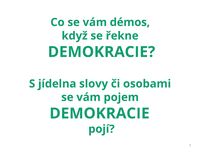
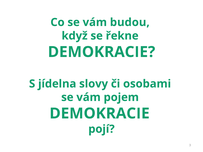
démos: démos -> budou (130, 22)
